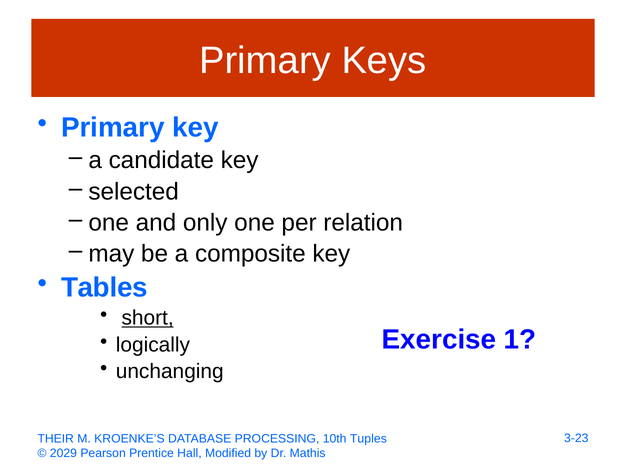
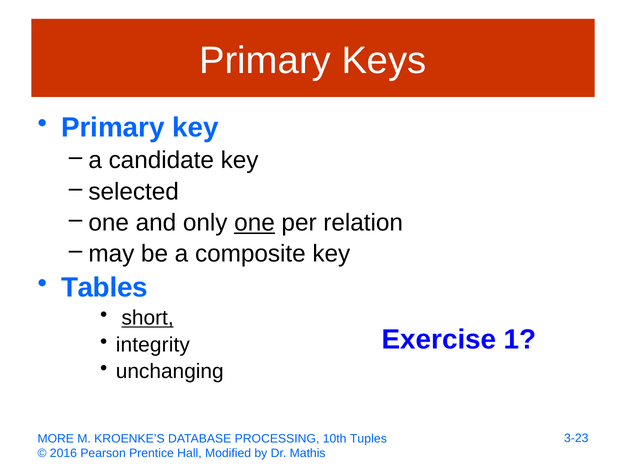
one underline: none -> present (255, 223)
logically: logically -> integrity (153, 345)
THEIR: THEIR -> MORE (56, 439)
2029: 2029 -> 2016 (63, 454)
